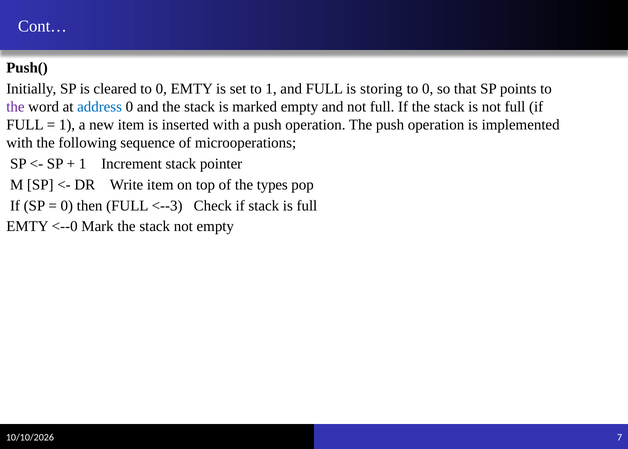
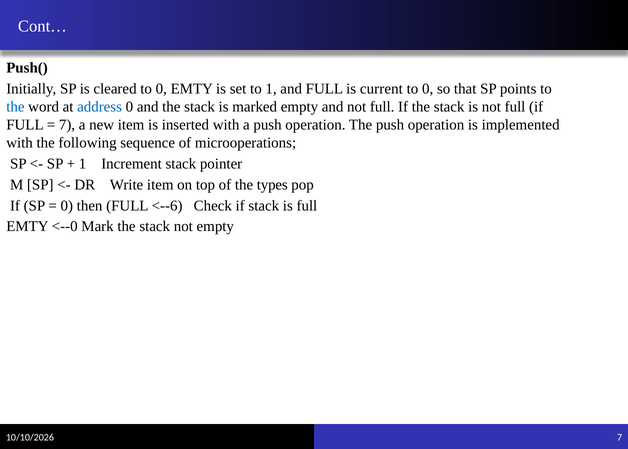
storing: storing -> current (381, 89)
the colour: purple -> blue (15, 107)
1: 1 -> 7 (67, 125)
<--3: <--3 -> <--6 (167, 205)
